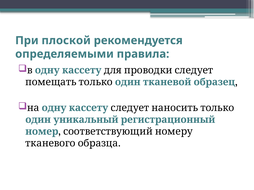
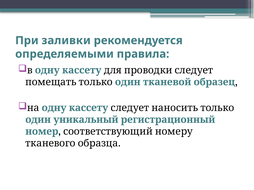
плоской: плоской -> заливки (66, 41)
